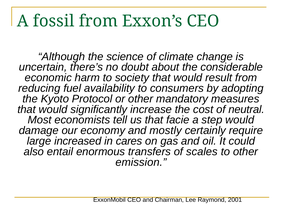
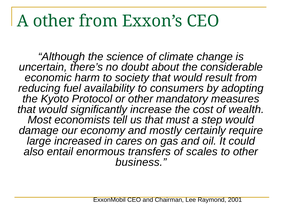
A fossil: fossil -> other (54, 21)
neutral: neutral -> wealth (246, 110)
facie: facie -> must (178, 120)
emission: emission -> business (141, 162)
